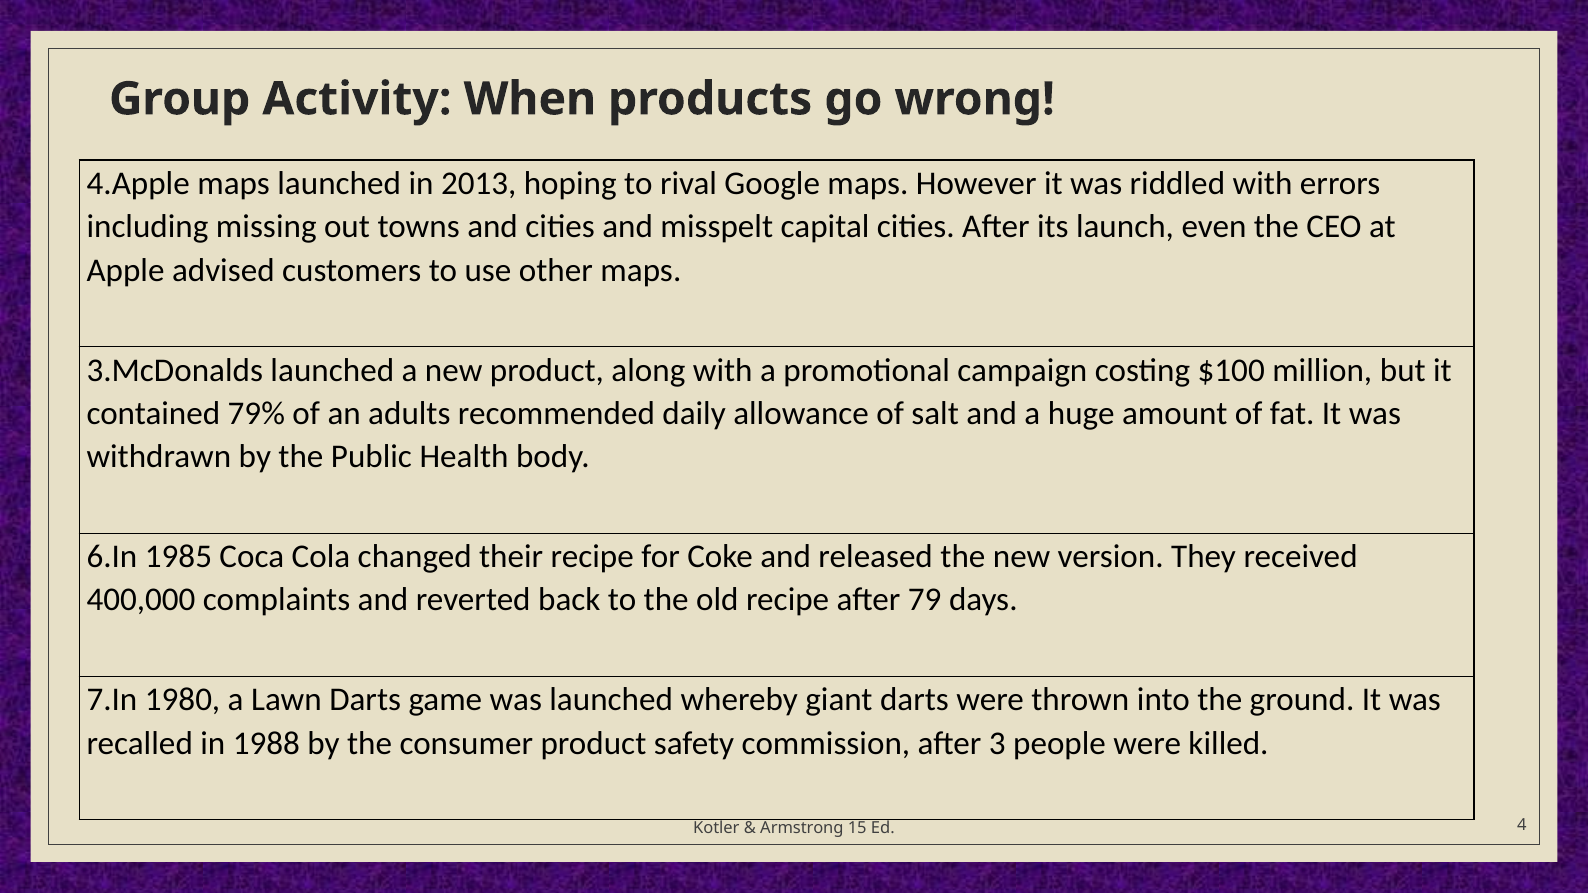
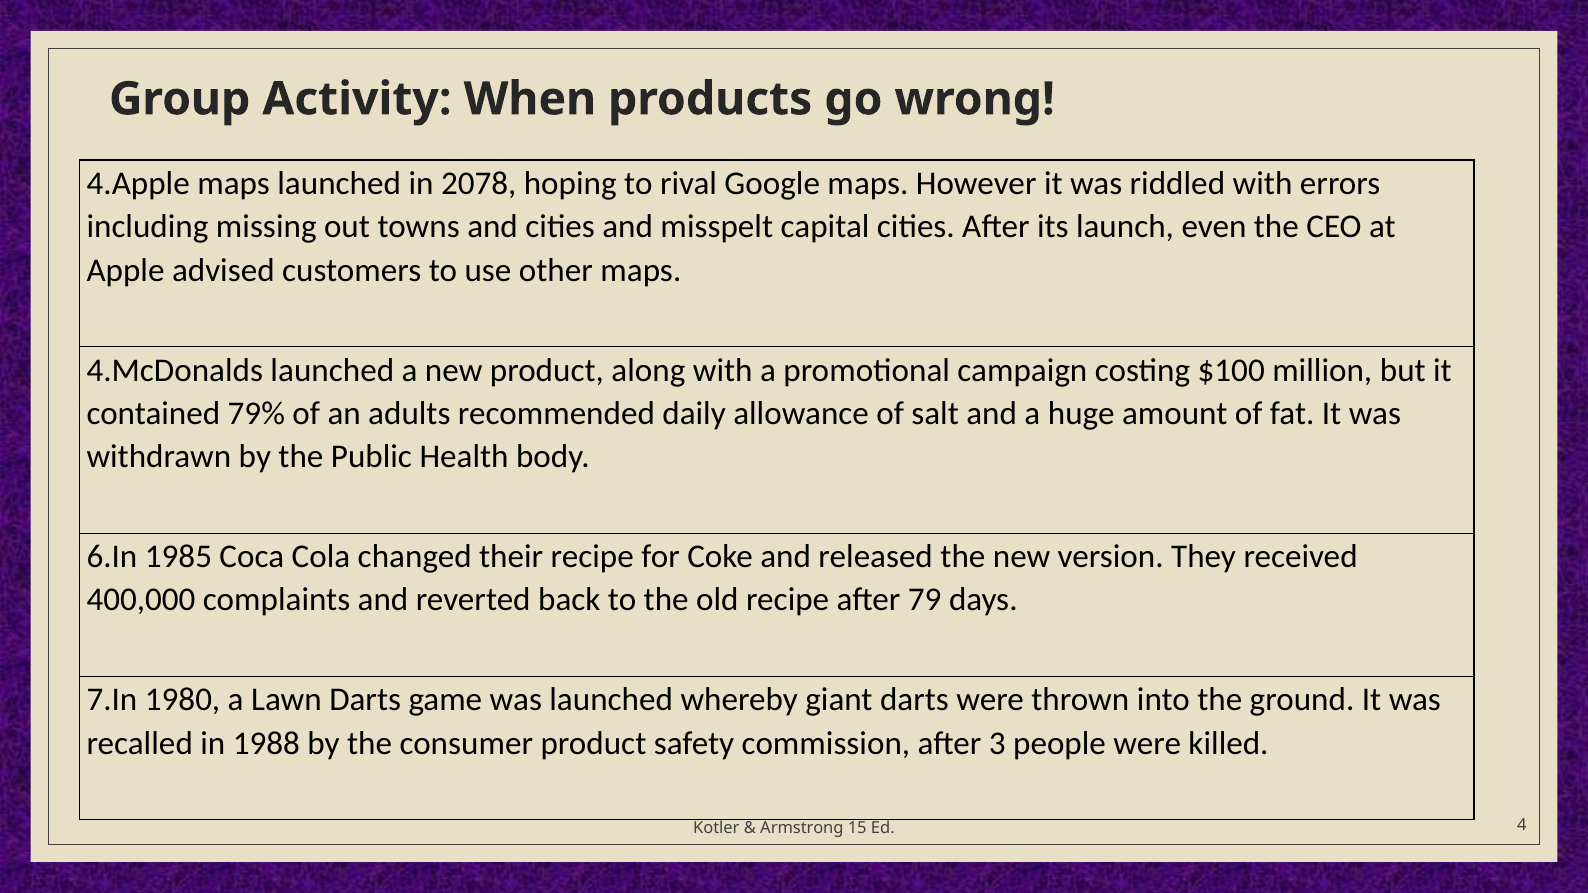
2013: 2013 -> 2078 (479, 184)
3.McDonalds: 3.McDonalds -> 4.McDonalds (175, 370)
